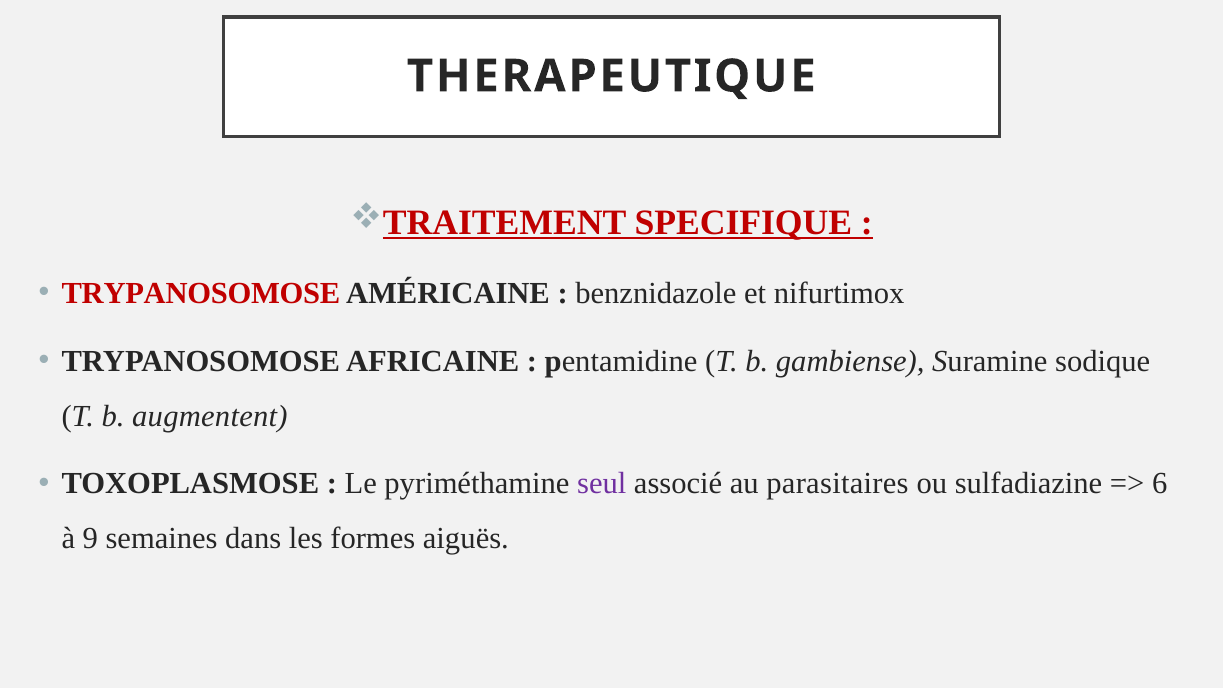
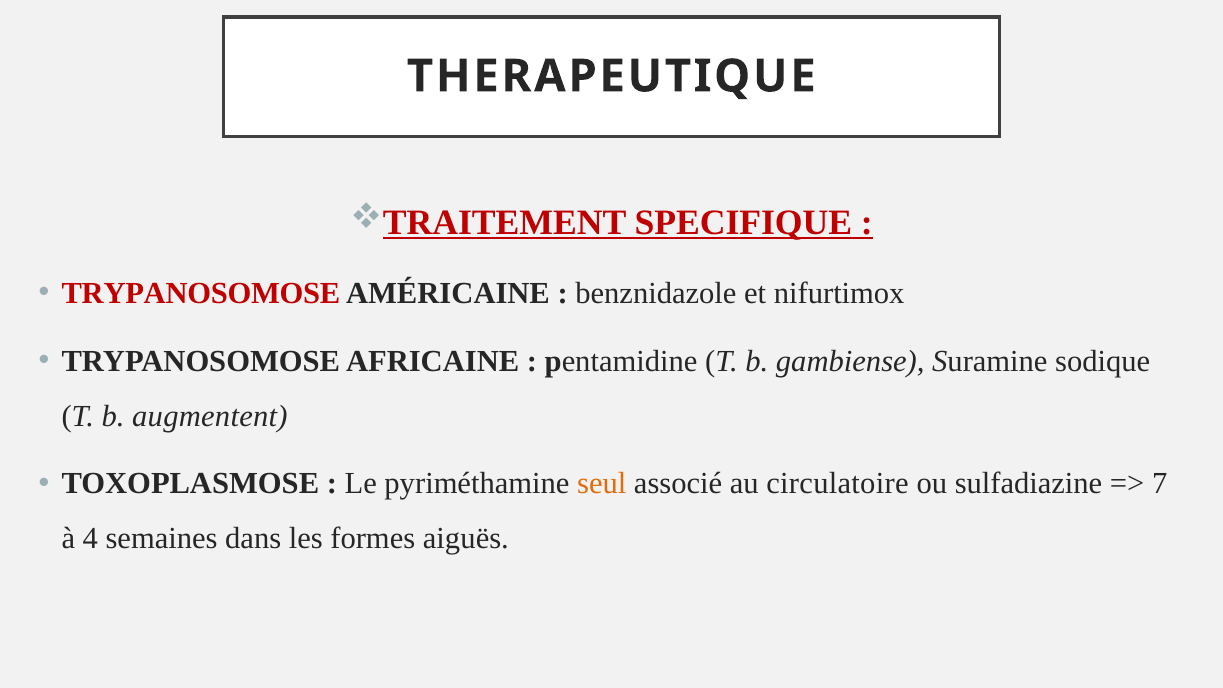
seul colour: purple -> orange (602, 484)
parasitaires: parasitaires -> circulatoire (837, 484)
6: 6 -> 7 (1160, 484)
9: 9 -> 4 (90, 539)
